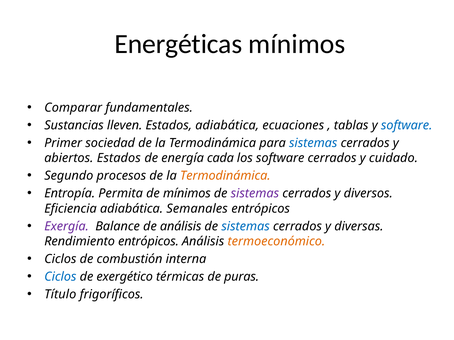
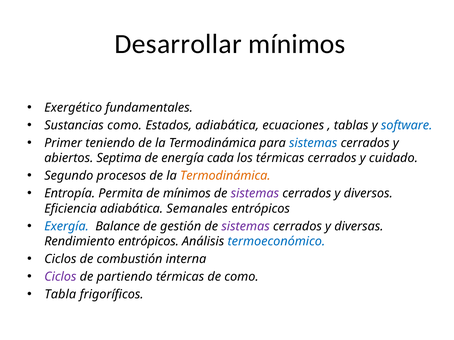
Energéticas: Energéticas -> Desarrollar (178, 44)
Comparar: Comparar -> Exergético (73, 108)
Sustancias lleven: lleven -> como (125, 126)
sociedad: sociedad -> teniendo (110, 143)
abiertos Estados: Estados -> Septima (119, 158)
los software: software -> térmicas (280, 158)
Exergía colour: purple -> blue (67, 227)
de análisis: análisis -> gestión (181, 227)
sistemas colour: blue -> purple (246, 227)
termoeconómico colour: orange -> blue (276, 242)
Ciclos colour: blue -> purple (60, 277)
exergético: exergético -> partiendo (125, 277)
de puras: puras -> como (241, 277)
Título: Título -> Tabla (60, 295)
